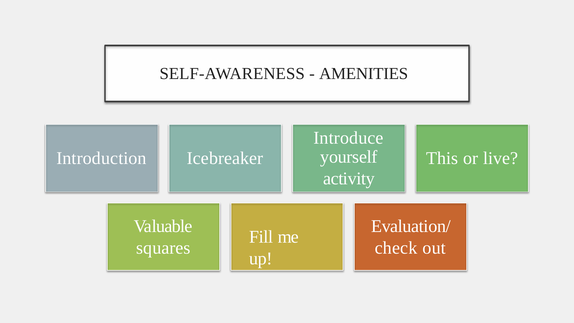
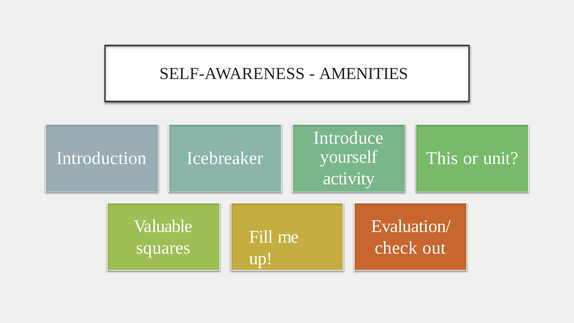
live: live -> unit (501, 158)
